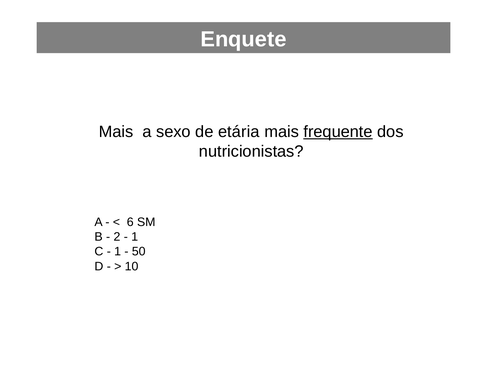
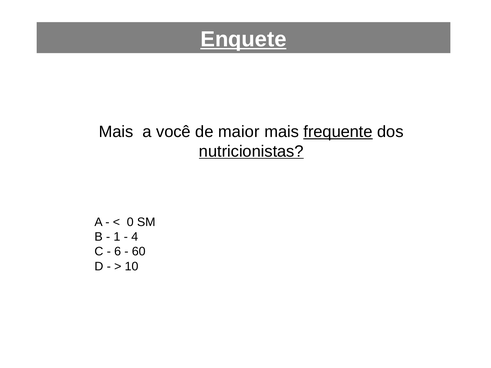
Enquete underline: none -> present (243, 39)
sexo: sexo -> você (173, 132)
etária: etária -> maior (239, 132)
nutricionistas underline: none -> present (251, 151)
6: 6 -> 0 (130, 222)
2: 2 -> 1 (117, 237)
1: 1 -> 4 (135, 237)
1: 1 -> 6 (118, 252)
50: 50 -> 60 (139, 252)
